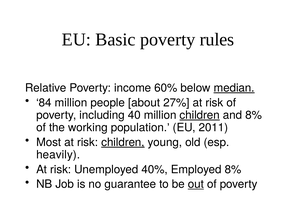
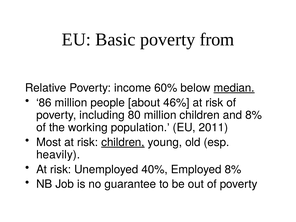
rules: rules -> from (217, 39)
84: 84 -> 86 (45, 103)
27%: 27% -> 46% (176, 103)
40: 40 -> 80 (134, 115)
children underline: present -> none (200, 115)
out underline: present -> none (196, 184)
